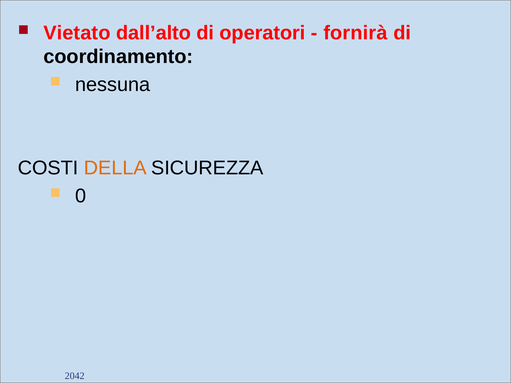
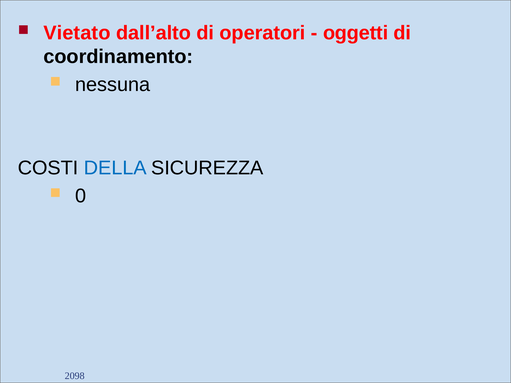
fornirà: fornirà -> oggetti (356, 33)
DELLA colour: orange -> blue (115, 168)
2042: 2042 -> 2098 (75, 376)
